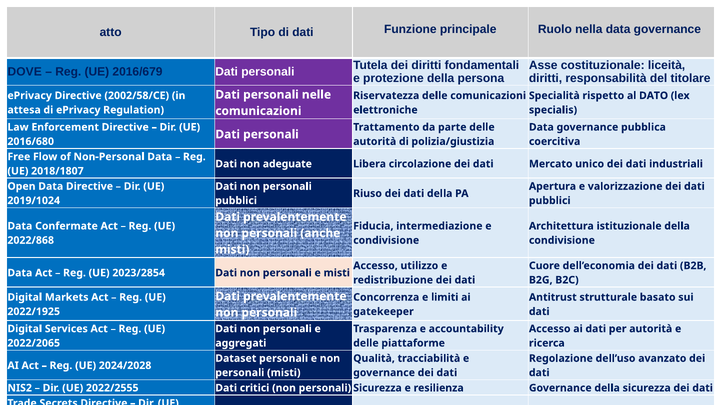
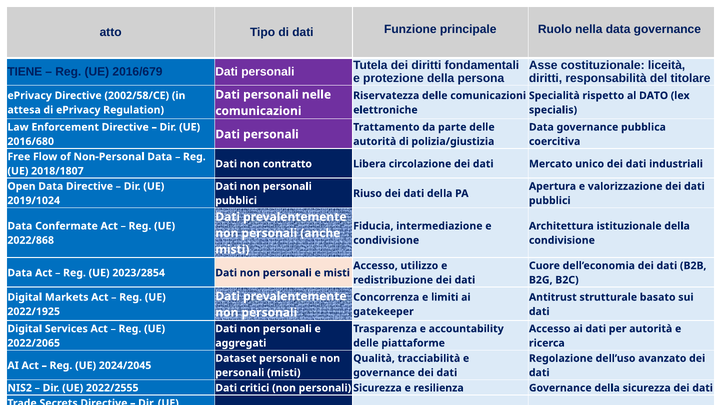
DOVE: DOVE -> TIENE (25, 72)
adeguate: adeguate -> contratto (287, 164)
2024/2028: 2024/2028 -> 2024/2045 (125, 366)
